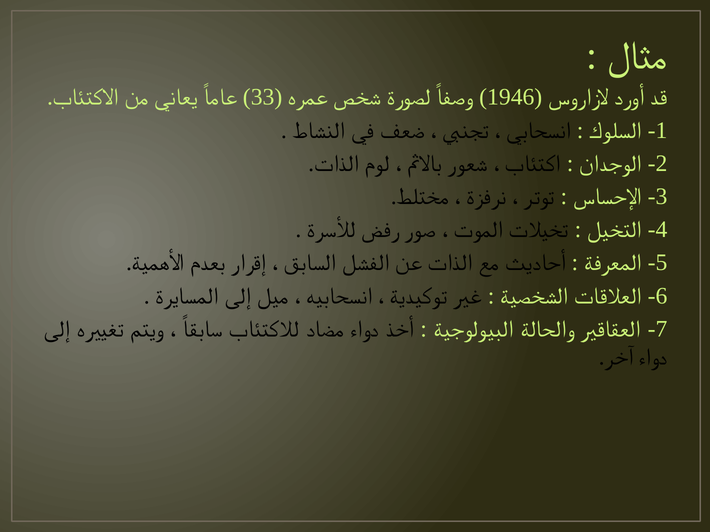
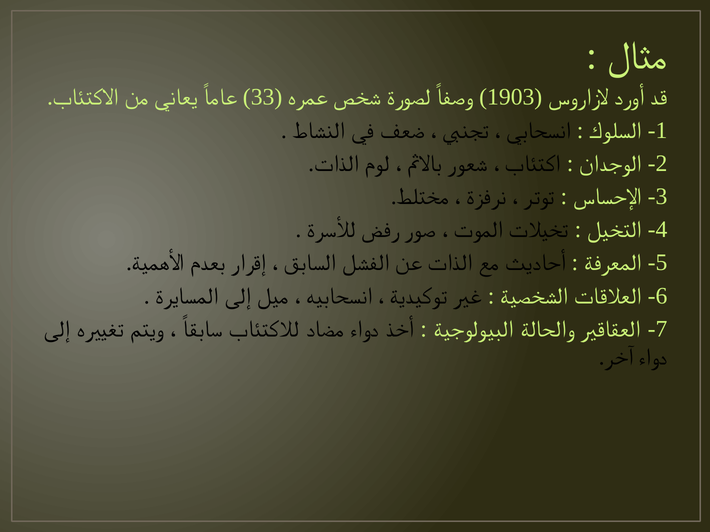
1946: 1946 -> 1903 (511, 97)
